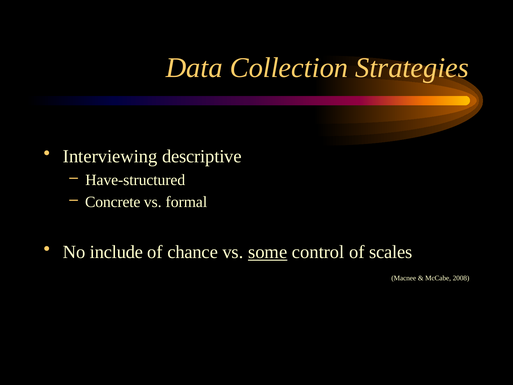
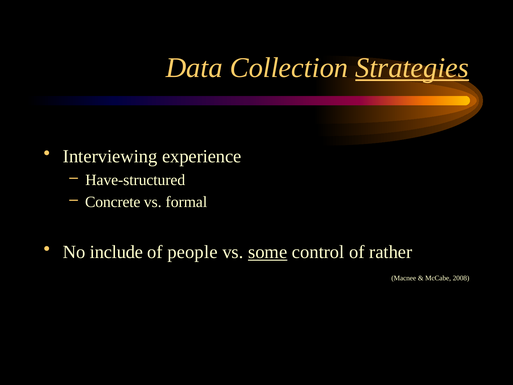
Strategies underline: none -> present (412, 68)
descriptive: descriptive -> experience (202, 156)
chance: chance -> people (192, 252)
scales: scales -> rather (391, 252)
